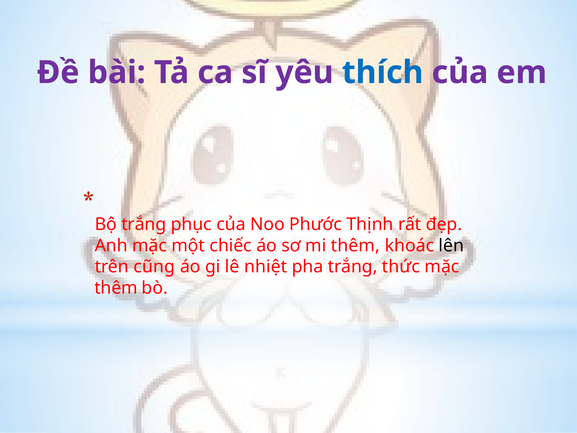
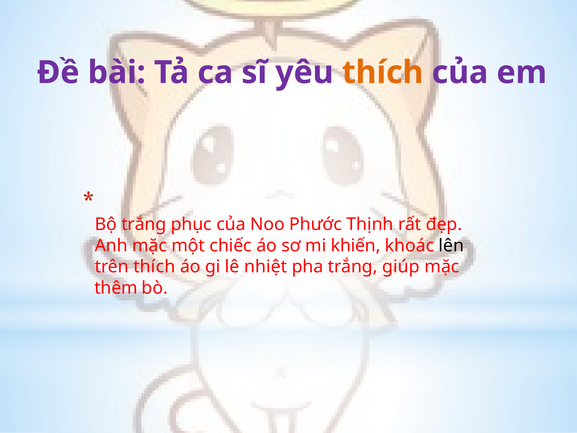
thích colour: blue -> orange (383, 72)
mi thêm: thêm -> khiến (356, 245)
trên cũng: cũng -> thích (154, 267)
thức: thức -> giúp (401, 267)
